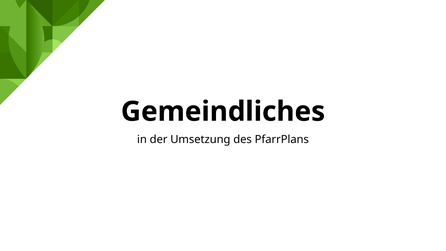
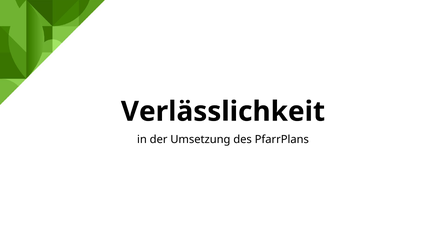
Gemeindliches: Gemeindliches -> Verlässlichkeit (223, 111)
